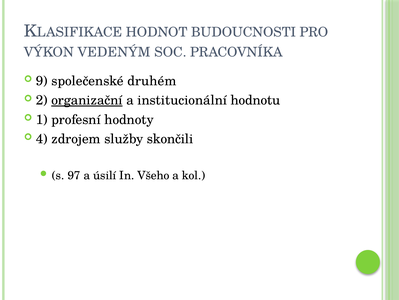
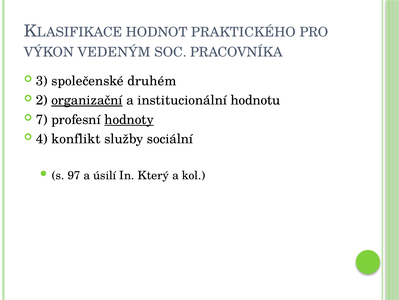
BUDOUCNOSTI: BUDOUCNOSTI -> PRAKTICKÉHO (244, 32)
9: 9 -> 3 (42, 81)
1: 1 -> 7 (42, 119)
hodnoty underline: none -> present (129, 119)
zdrojem: zdrojem -> konflikt (76, 139)
skončili: skončili -> sociální (170, 139)
Všeho: Všeho -> Který (153, 175)
